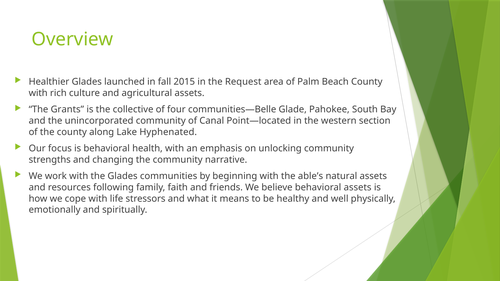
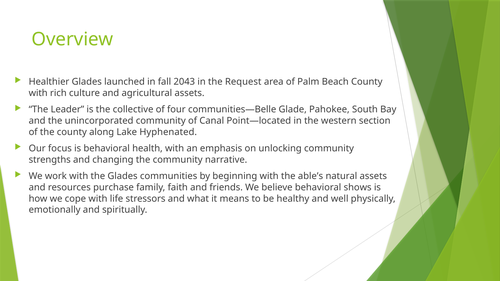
2015: 2015 -> 2043 (184, 82)
Grants: Grants -> Leader (67, 110)
following: following -> purchase (114, 188)
behavioral assets: assets -> shows (358, 188)
